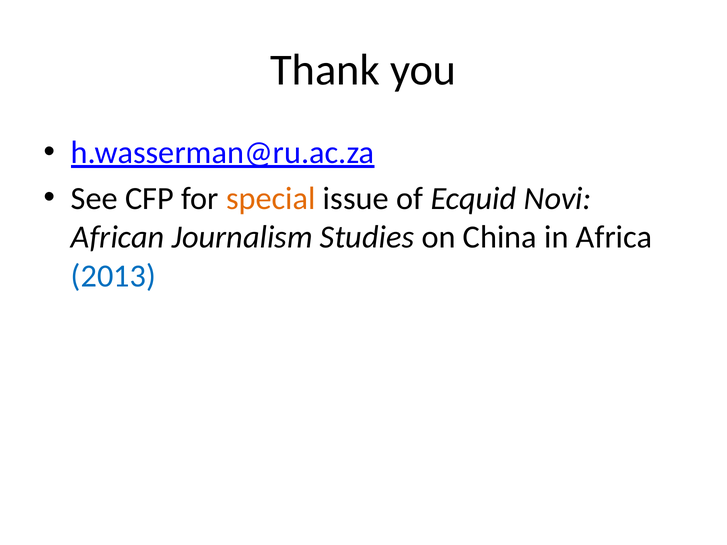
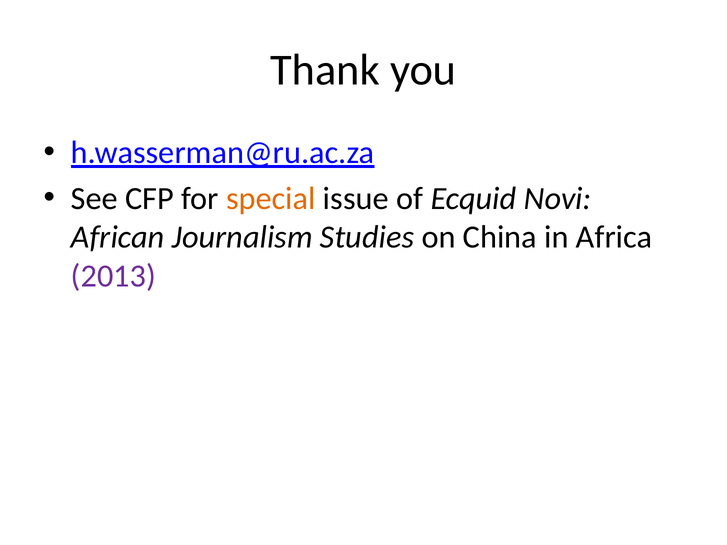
2013 colour: blue -> purple (113, 276)
